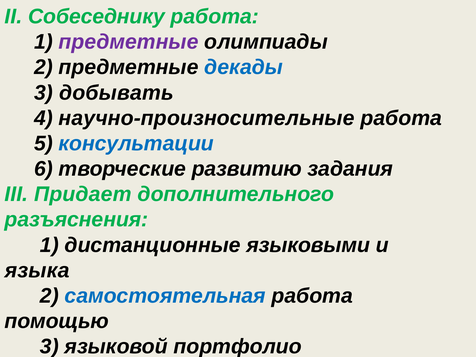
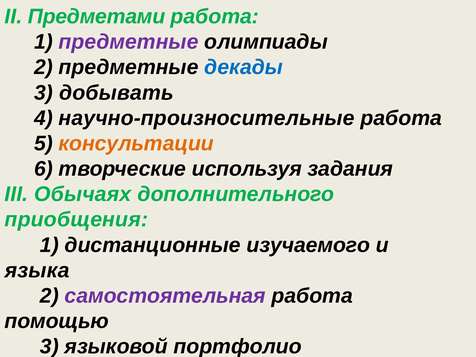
Собеседнику: Собеседнику -> Предметами (97, 17)
консультации colour: blue -> orange (136, 143)
развитию: развитию -> используя (247, 169)
Придает: Придает -> Обычаях (83, 194)
разъяснения: разъяснения -> приобщения (76, 220)
языковыми: языковыми -> изучаемого (308, 245)
самостоятельная colour: blue -> purple (165, 296)
